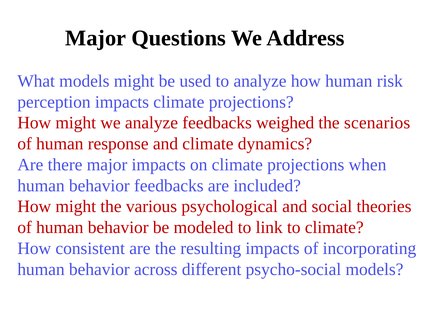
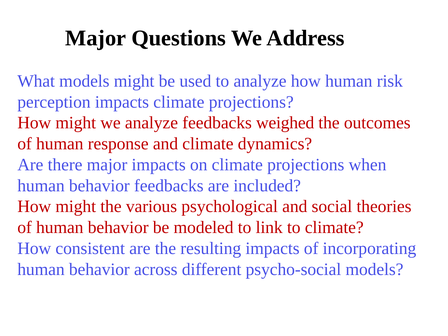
scenarios: scenarios -> outcomes (377, 123)
